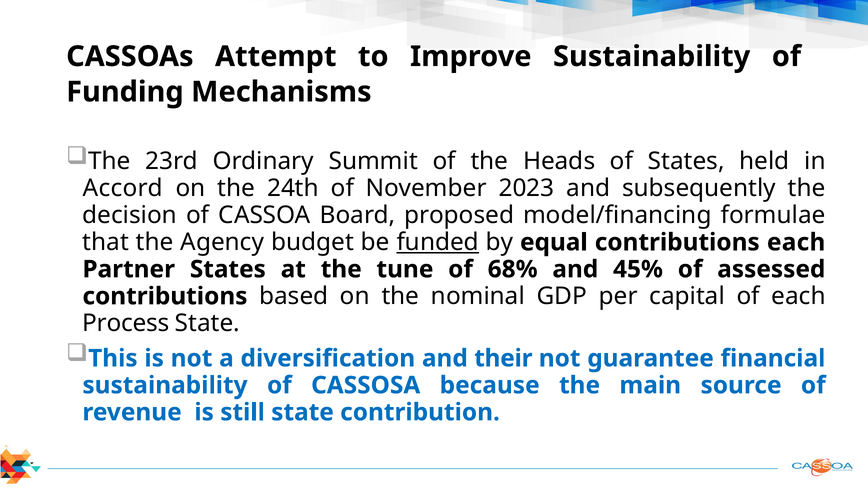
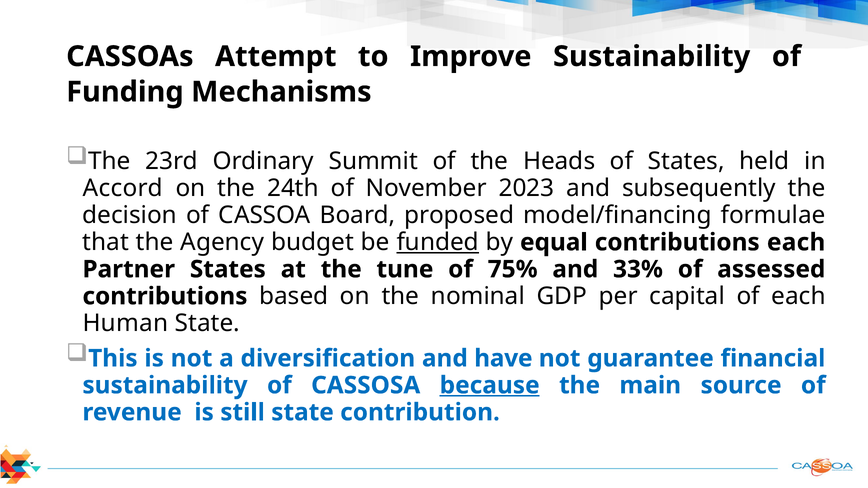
68%: 68% -> 75% (513, 269)
45%: 45% -> 33% (638, 269)
Process: Process -> Human (125, 323)
their: their -> have (503, 359)
because underline: none -> present (490, 386)
